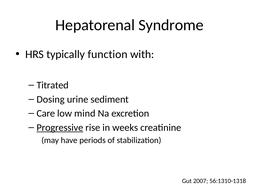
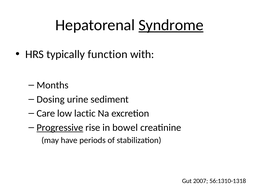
Syndrome underline: none -> present (171, 25)
Titrated: Titrated -> Months (53, 85)
mind: mind -> lactic (85, 114)
weeks: weeks -> bowel (125, 128)
